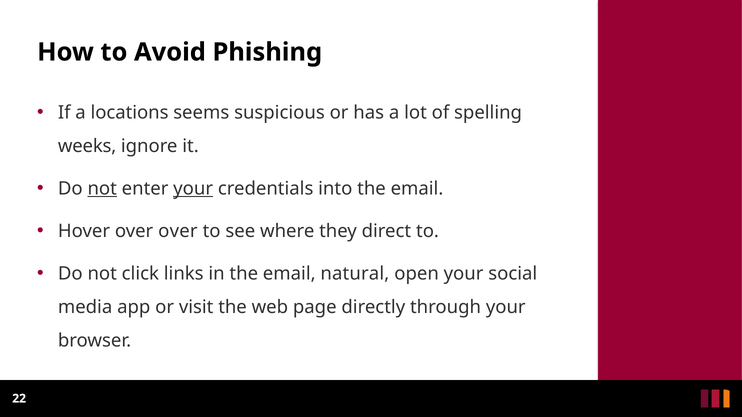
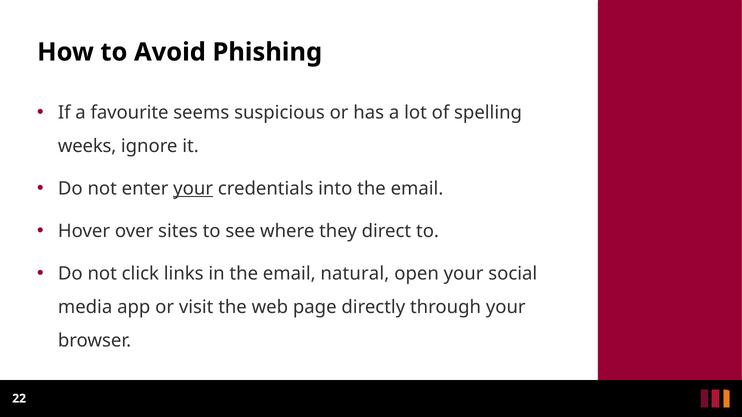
locations: locations -> favourite (130, 113)
not underline: present -> none (102, 189)
over over: over -> sites (178, 231)
